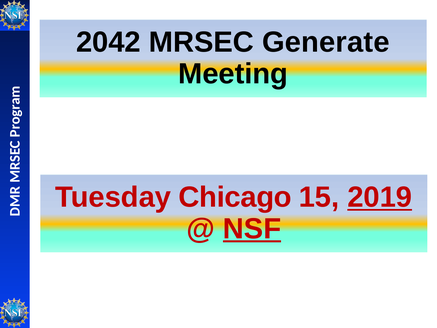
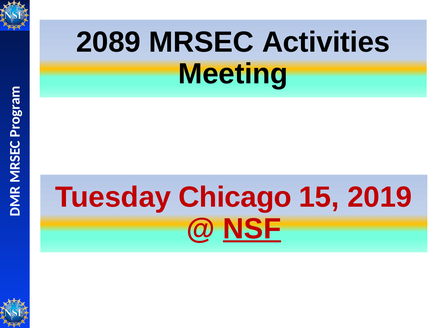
2042: 2042 -> 2089 (108, 42)
Generate: Generate -> Activities (326, 42)
2019 underline: present -> none (380, 197)
